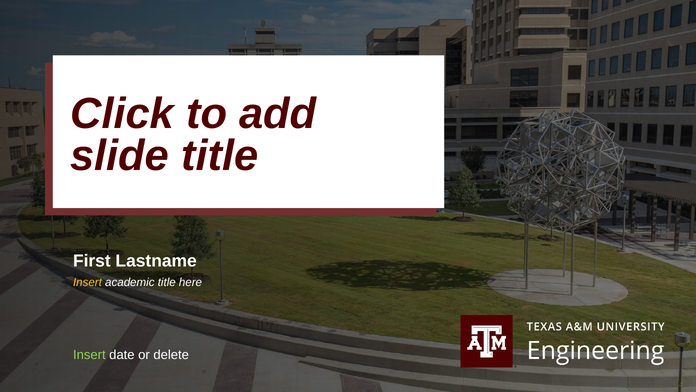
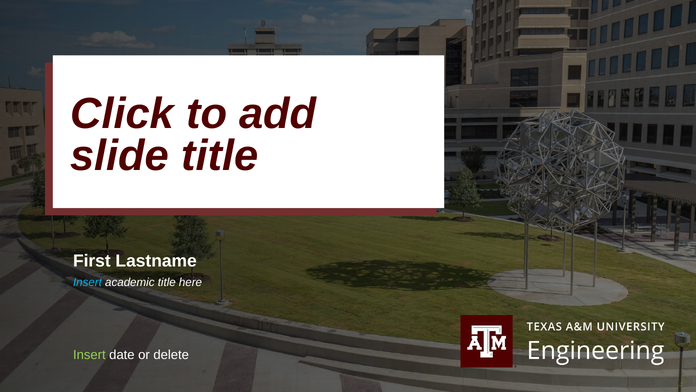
Insert colour: yellow -> light blue (87, 282)
